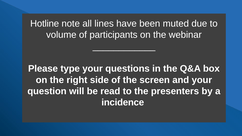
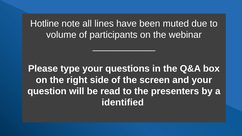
incidence: incidence -> identified (123, 103)
